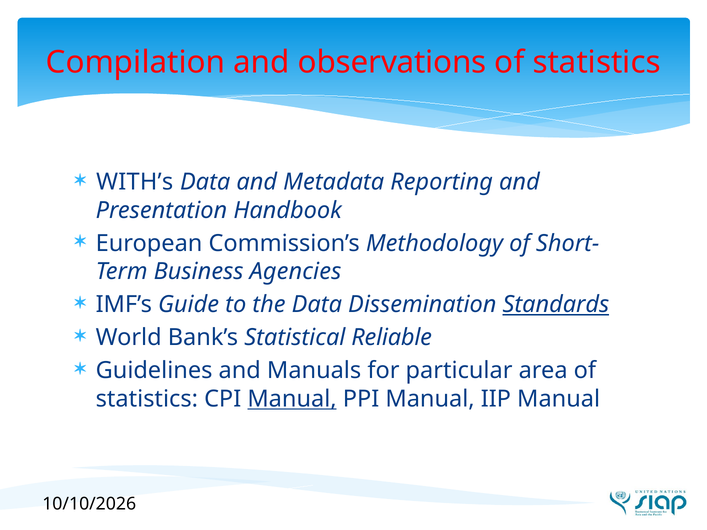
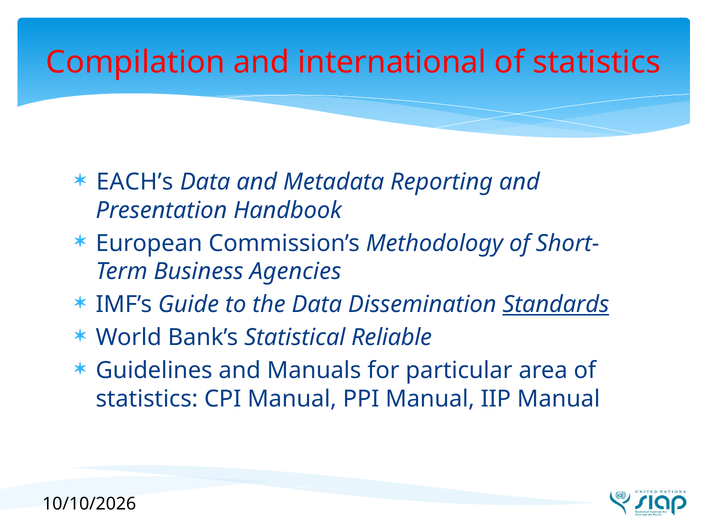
observations: observations -> international (392, 62)
WITH’s: WITH’s -> EACH’s (135, 182)
Manual underline: present -> none (292, 399)
